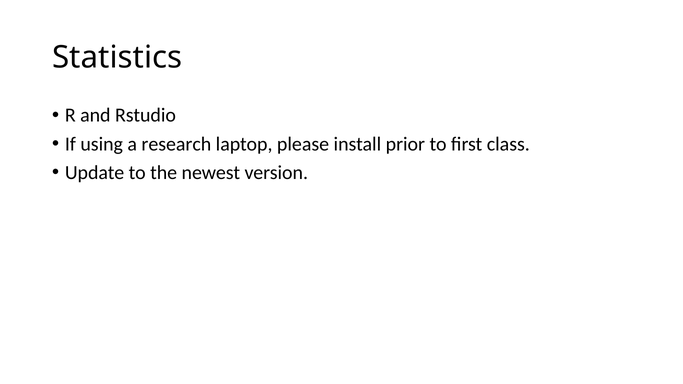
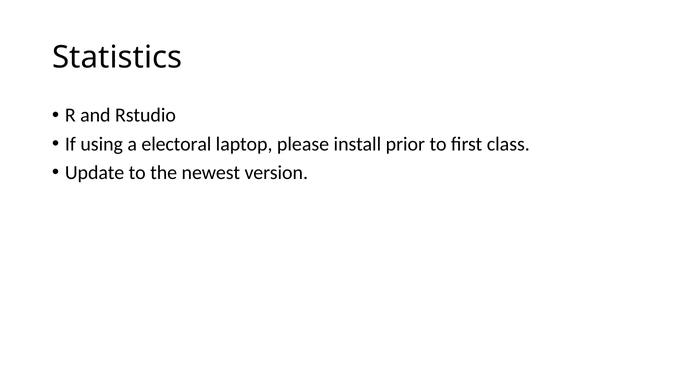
research: research -> electoral (176, 144)
